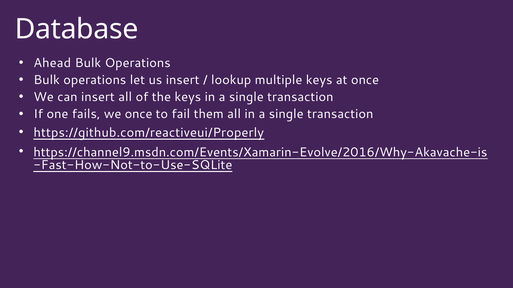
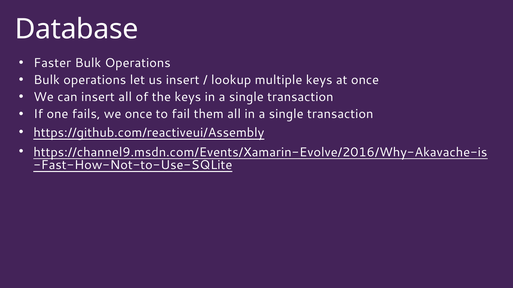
Ahead: Ahead -> Faster (52, 63)
https://github.com/reactiveui/Properly: https://github.com/reactiveui/Properly -> https://github.com/reactiveui/Assembly (149, 133)
